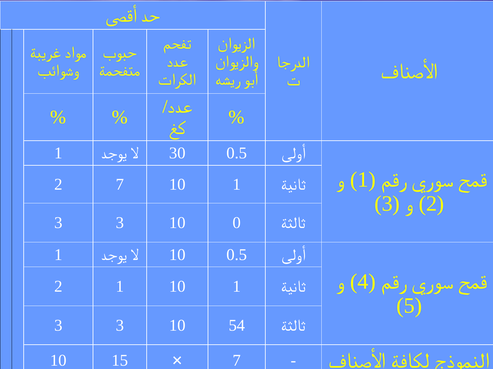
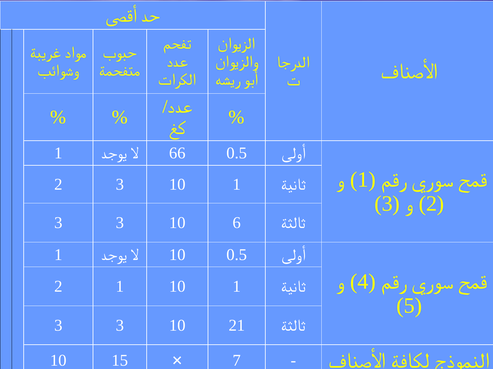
30: 30 -> 66 (177, 154)
2 7: 7 -> 3 (120, 185)
0: 0 -> 6 (237, 223)
54: 54 -> 21 (237, 326)
